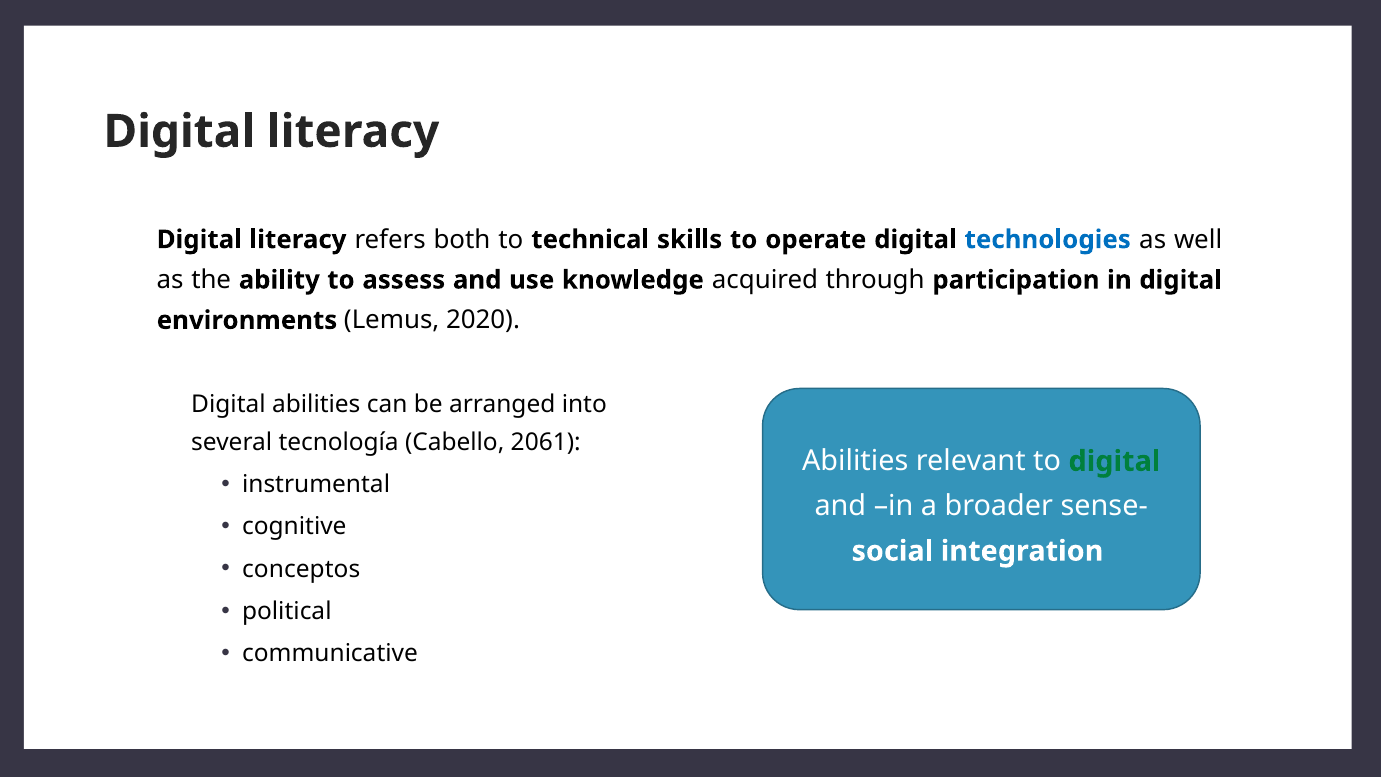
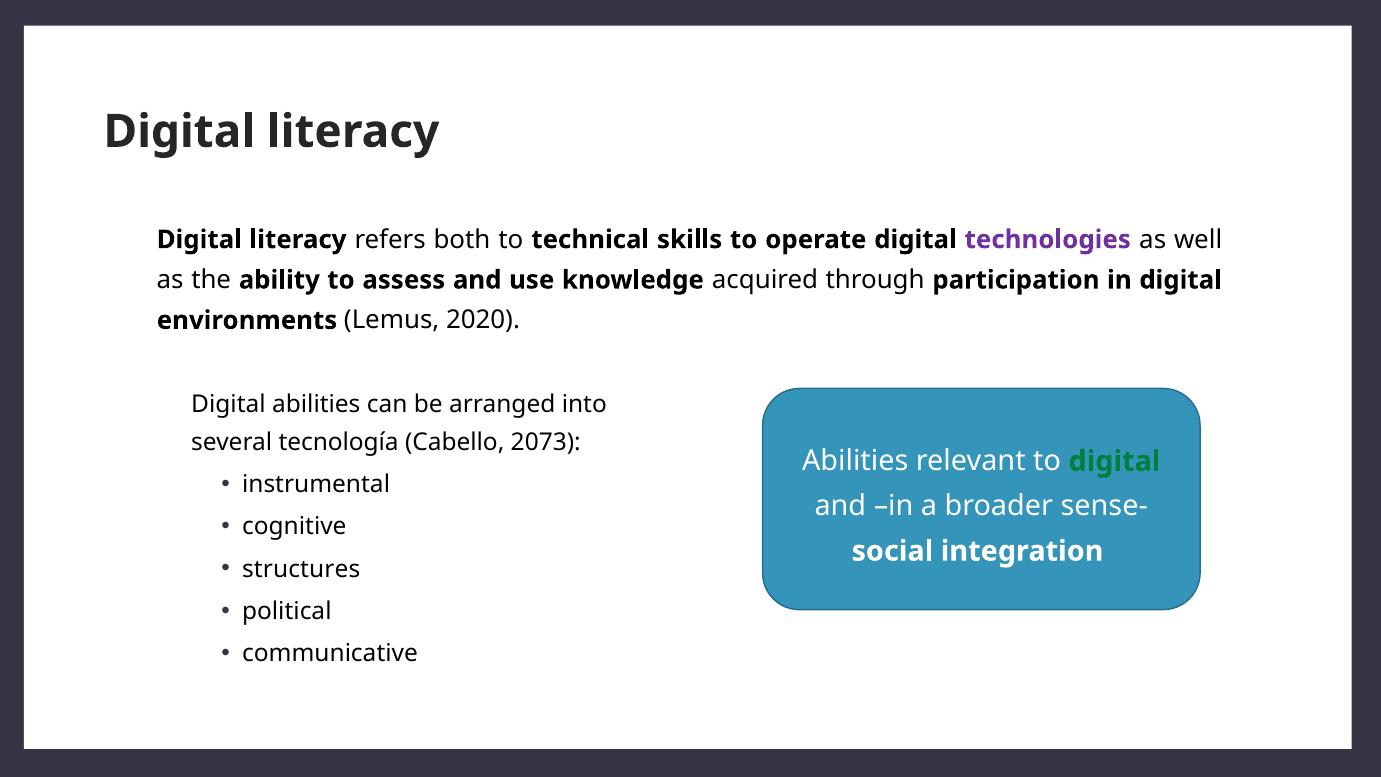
technologies colour: blue -> purple (1048, 240)
2061: 2061 -> 2073 (546, 442)
conceptos: conceptos -> structures (301, 569)
